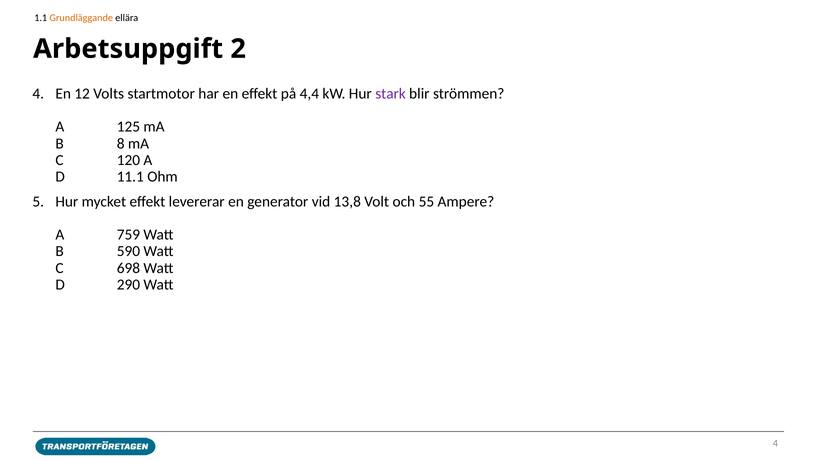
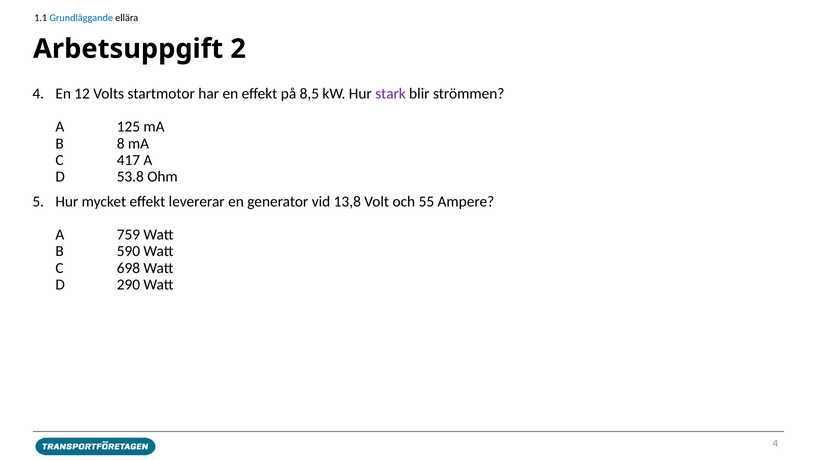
Grundläggande colour: orange -> blue (81, 18)
4,4: 4,4 -> 8,5 (309, 94)
120: 120 -> 417 (128, 160)
11.1: 11.1 -> 53.8 (130, 177)
